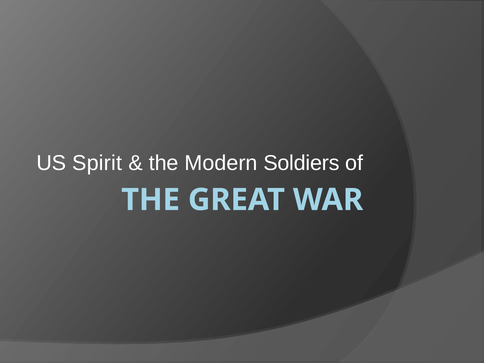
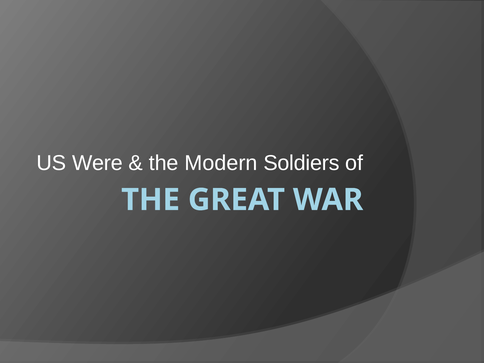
Spirit: Spirit -> Were (97, 163)
